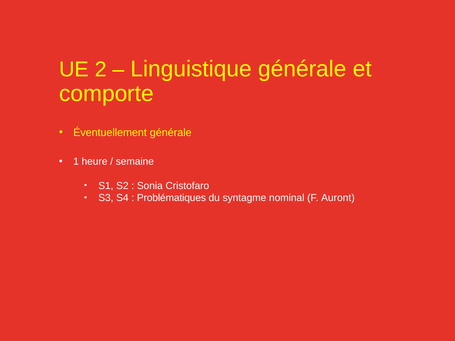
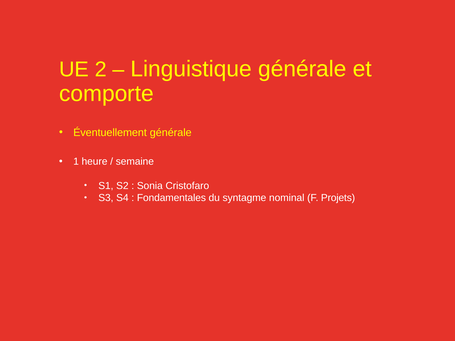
Problématiques: Problématiques -> Fondamentales (171, 198)
Auront: Auront -> Projets (338, 198)
